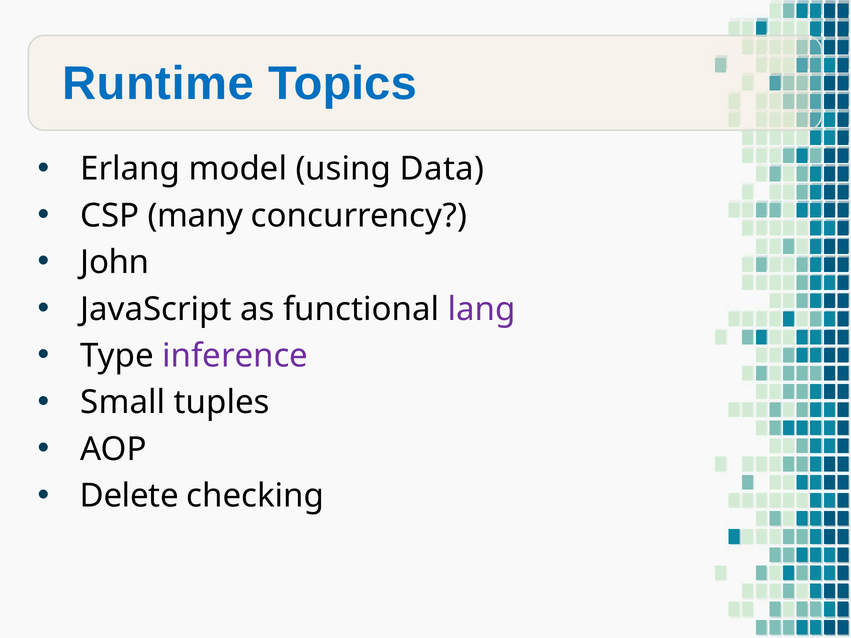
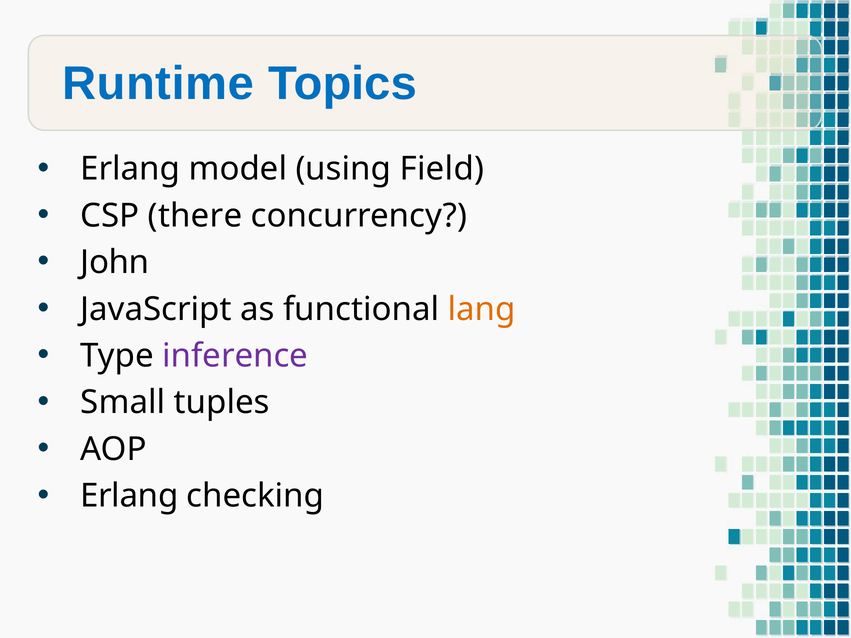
Data: Data -> Field (442, 169)
many: many -> there (195, 216)
lang colour: purple -> orange (482, 309)
Delete: Delete -> Erlang (129, 496)
